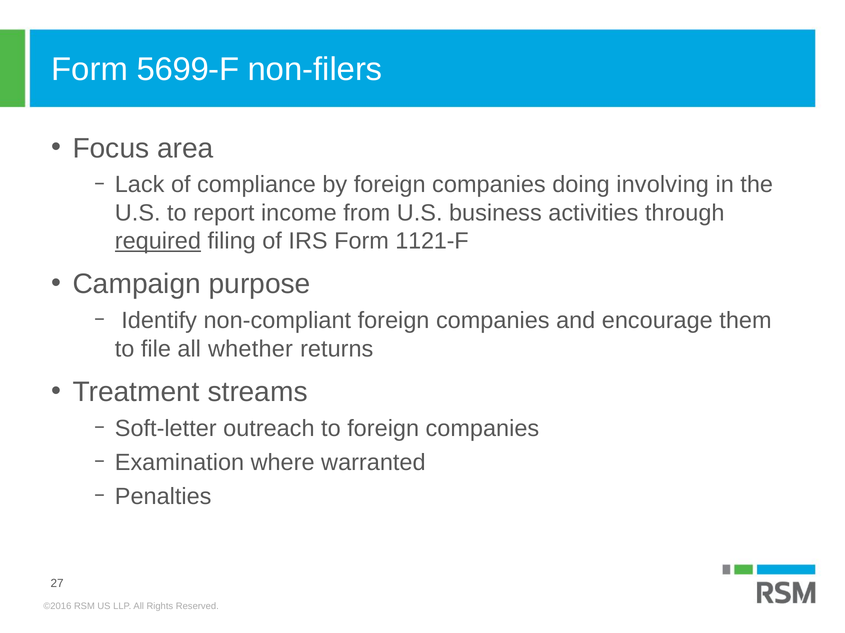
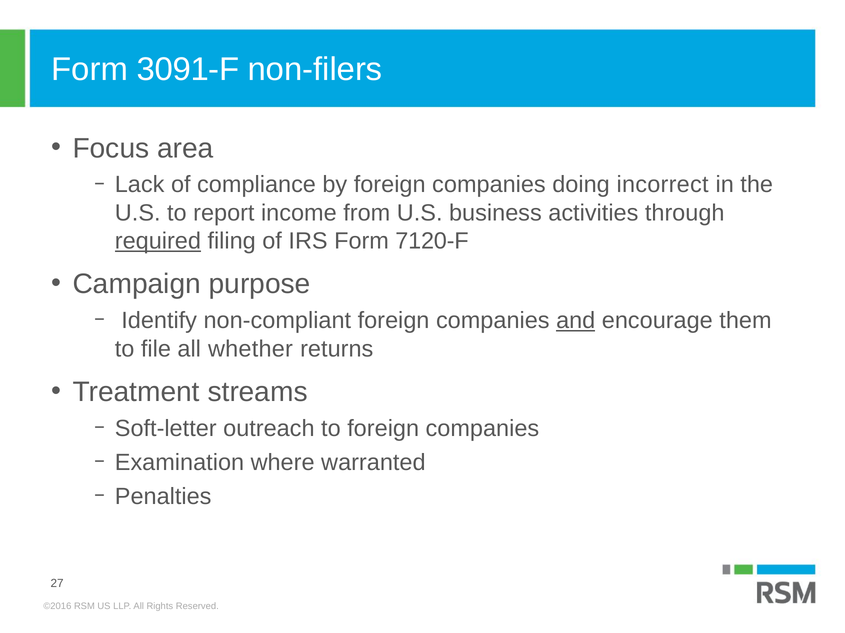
5699-F: 5699-F -> 3091-F (188, 70)
involving: involving -> incorrect (663, 185)
1121-F: 1121-F -> 7120-F (432, 241)
and underline: none -> present (576, 321)
